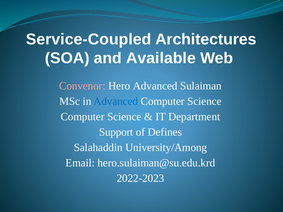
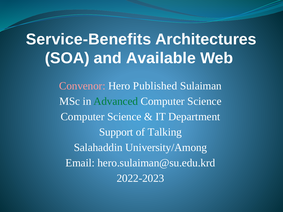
Service-Coupled: Service-Coupled -> Service-Benefits (89, 39)
Hero Advanced: Advanced -> Published (155, 86)
Advanced colour: blue -> green (116, 101)
Defines: Defines -> Talking (165, 132)
